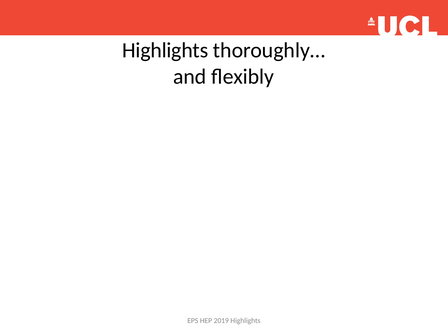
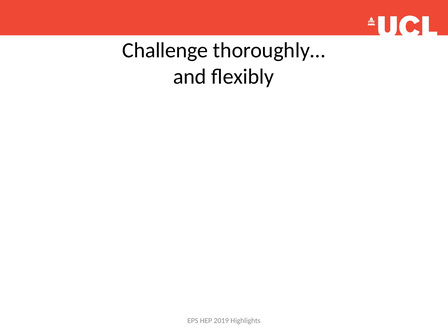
Highlights: Highlights -> Challenge (165, 50)
